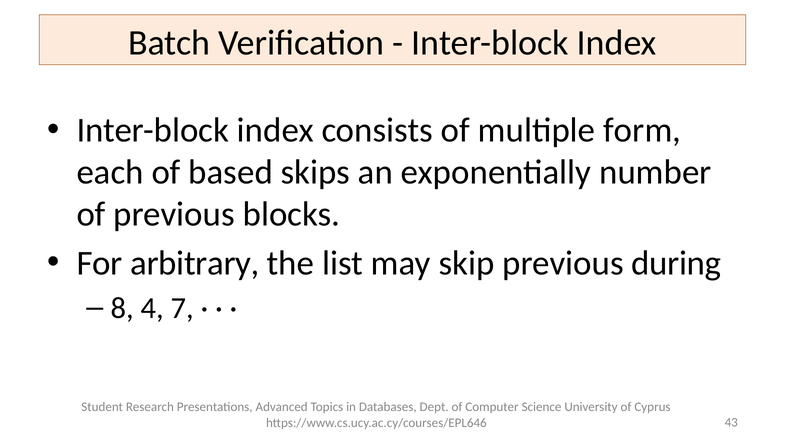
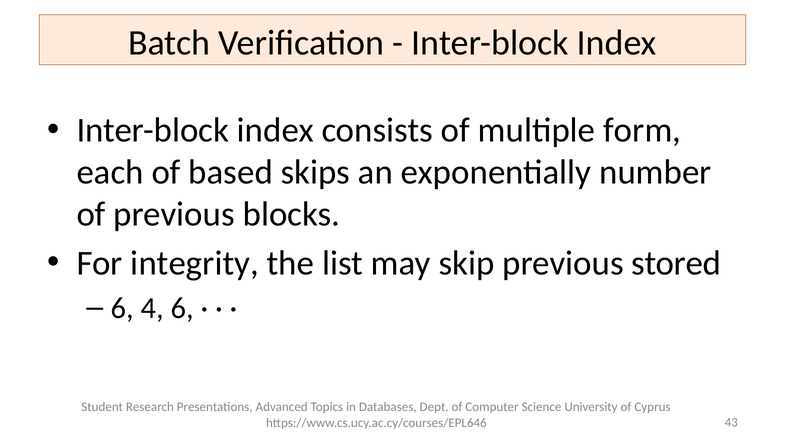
arbitrary: arbitrary -> integrity (195, 263)
during: during -> stored (676, 263)
8: 8 -> 6 (122, 308)
4 7: 7 -> 6 (182, 308)
